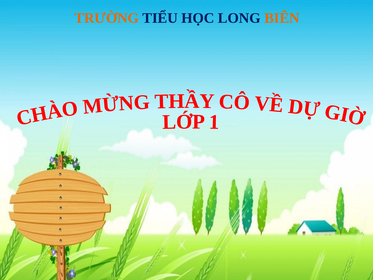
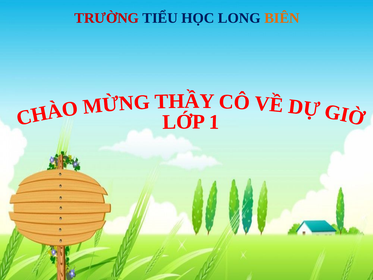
TRƯỜNG colour: orange -> red (107, 18)
